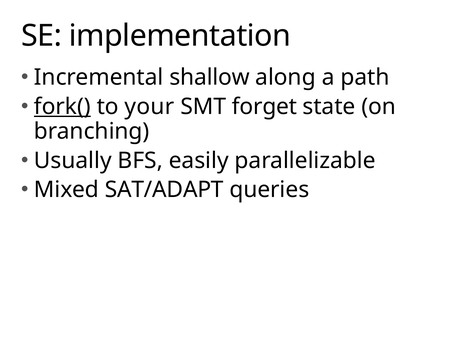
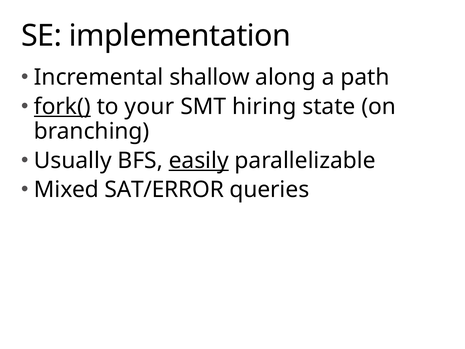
forget: forget -> hiring (264, 107)
easily underline: none -> present (199, 160)
SAT/ADAPT: SAT/ADAPT -> SAT/ERROR (164, 190)
